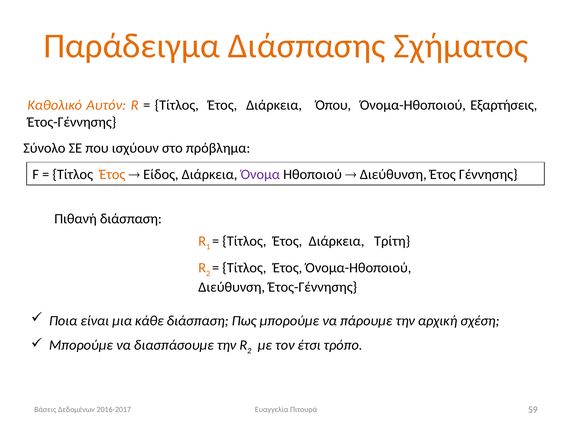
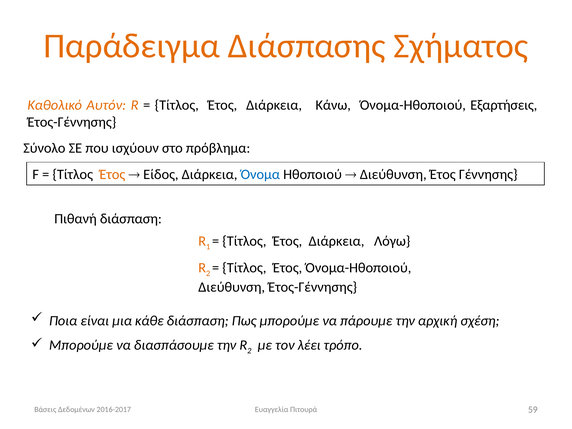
Όπου: Όπου -> Κάνω (333, 105)
Όνομα colour: purple -> blue (260, 175)
Τρίτη: Τρίτη -> Λόγω (392, 241)
έτσι: έτσι -> λέει (309, 345)
